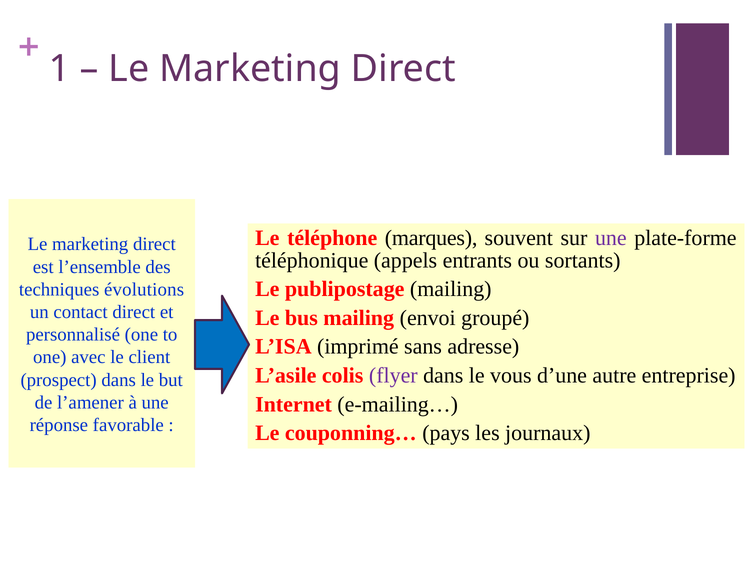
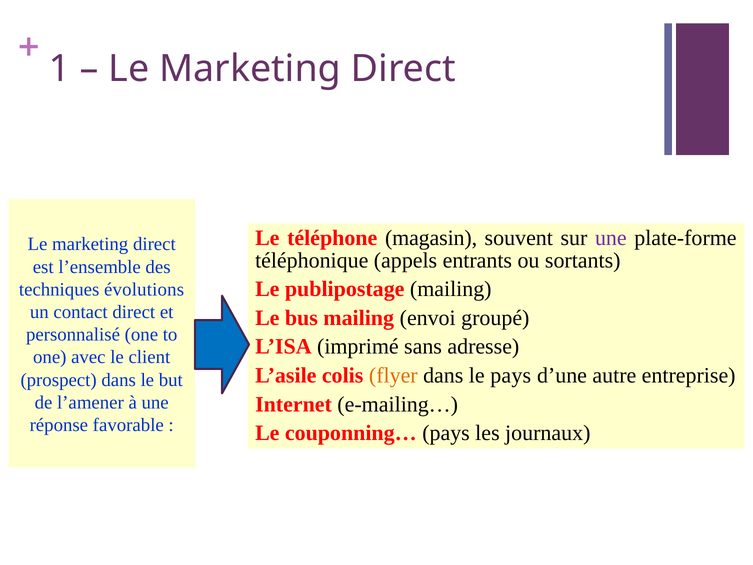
marques: marques -> magasin (431, 238)
flyer colour: purple -> orange (393, 375)
le vous: vous -> pays (511, 375)
